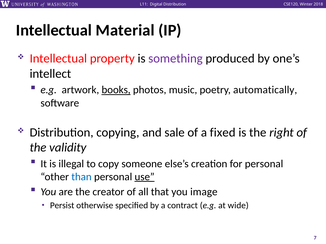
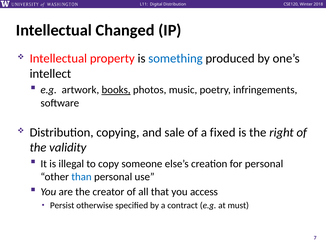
Material: Material -> Changed (125, 30)
something colour: purple -> blue (175, 59)
automatically: automatically -> infringements (265, 90)
use underline: present -> none (145, 177)
image: image -> access (204, 192)
wide: wide -> must (238, 206)
